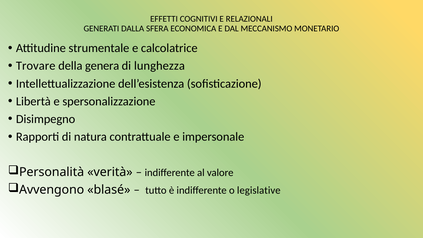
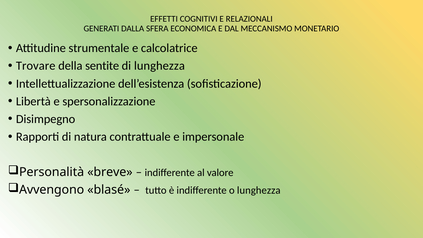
genera: genera -> sentite (102, 66)
verità: verità -> breve (110, 172)
o legislative: legislative -> lunghezza (259, 190)
